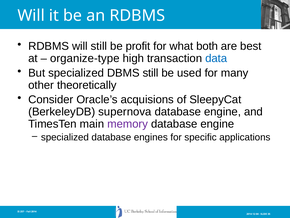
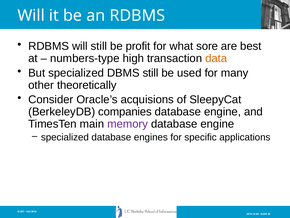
both: both -> sore (207, 46)
organize-type: organize-type -> numbers-type (85, 58)
data colour: blue -> orange (216, 58)
supernova: supernova -> companies (125, 112)
